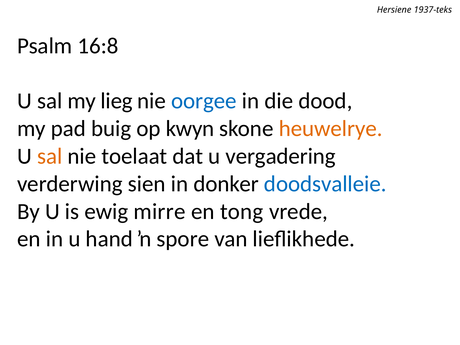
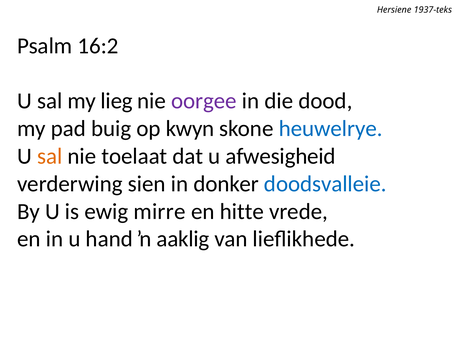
16:8: 16:8 -> 16:2 (98, 46)
oorgee colour: blue -> purple (204, 101)
heuwelrye colour: orange -> blue (331, 129)
vergadering: vergadering -> afwesigheid (281, 156)
tong: tong -> hitte (242, 211)
spore: spore -> aaklig (183, 239)
